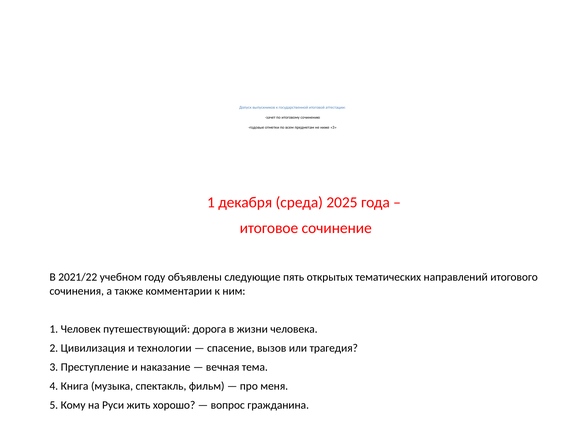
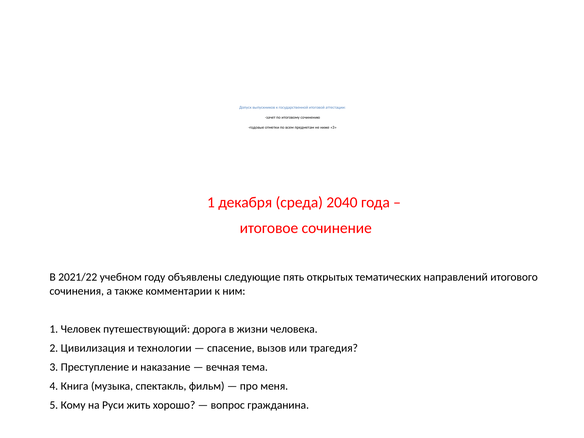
2025: 2025 -> 2040 (342, 202)
